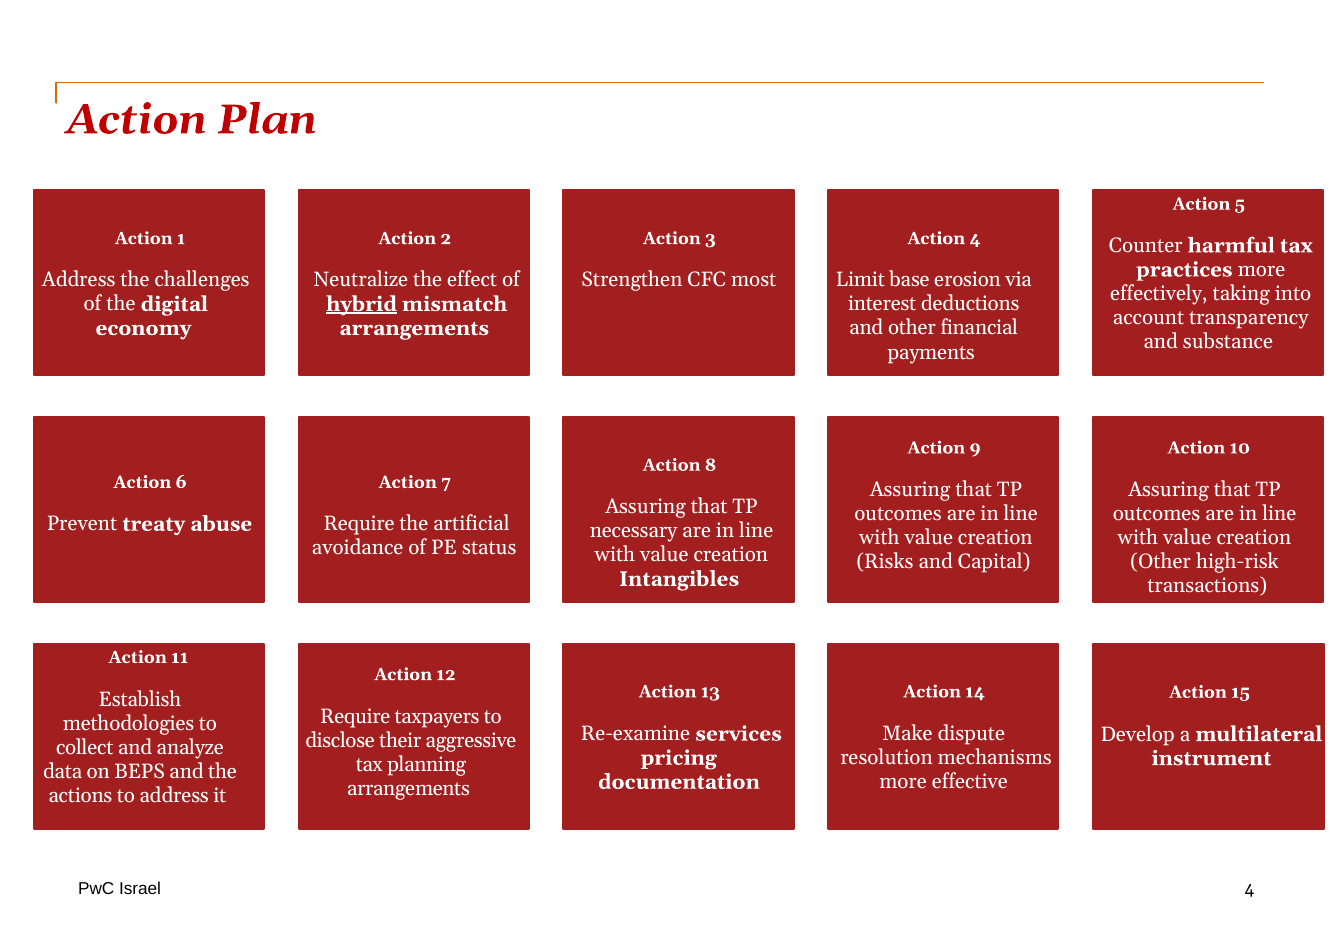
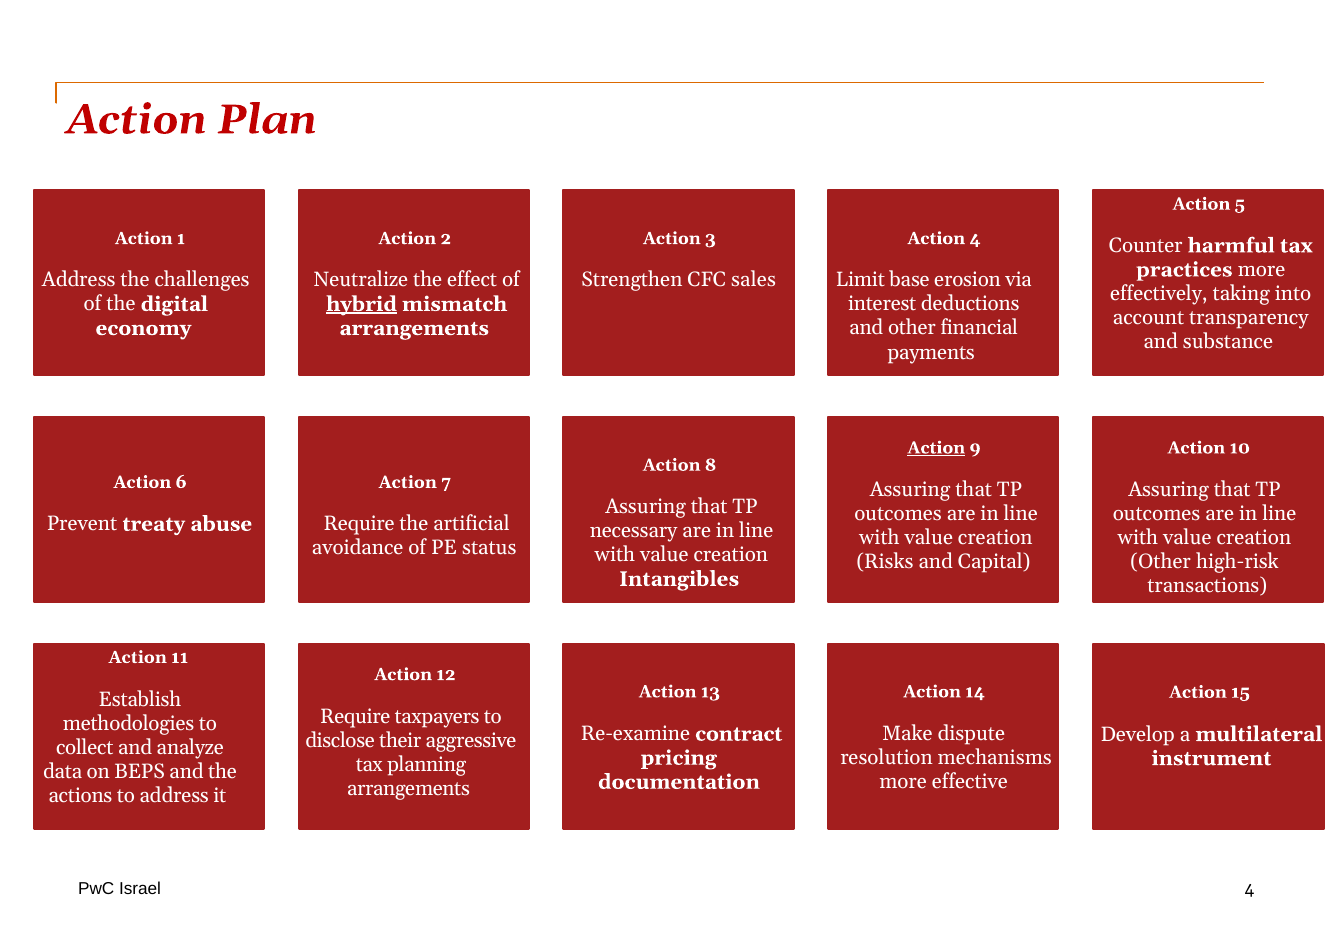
most: most -> sales (754, 280)
Action underline: none -> present (936, 448)
services: services -> contract (739, 734)
